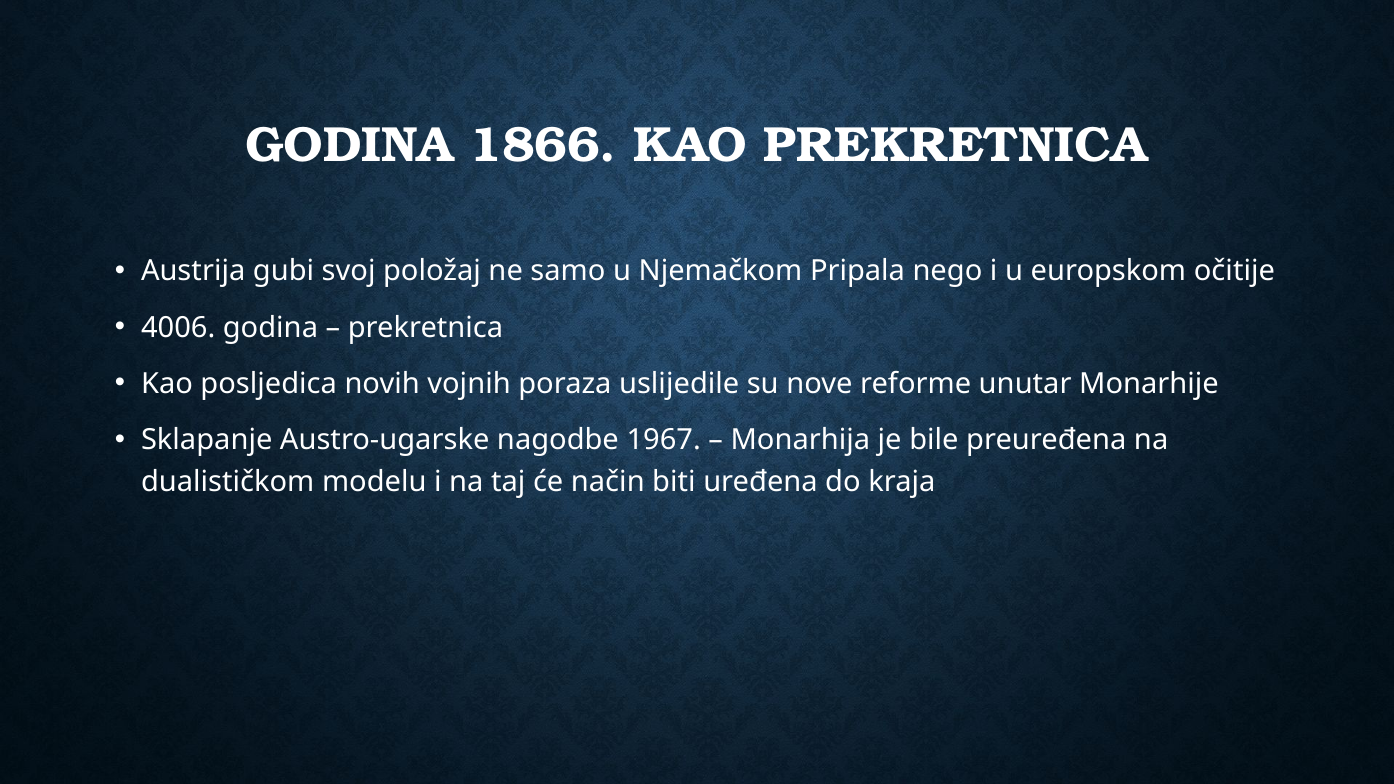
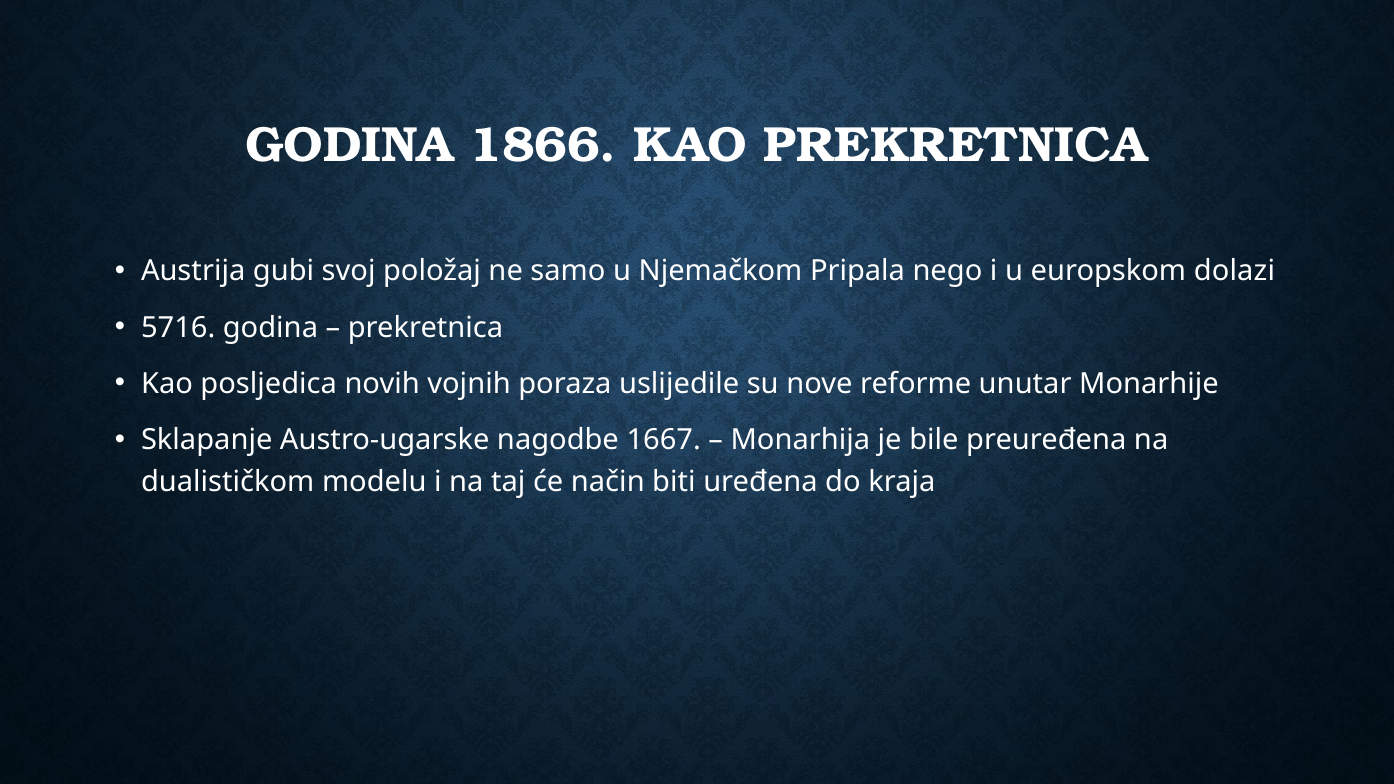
očitije: očitije -> dolazi (1234, 271)
4006: 4006 -> 5716 (178, 328)
1967: 1967 -> 1667 (664, 440)
